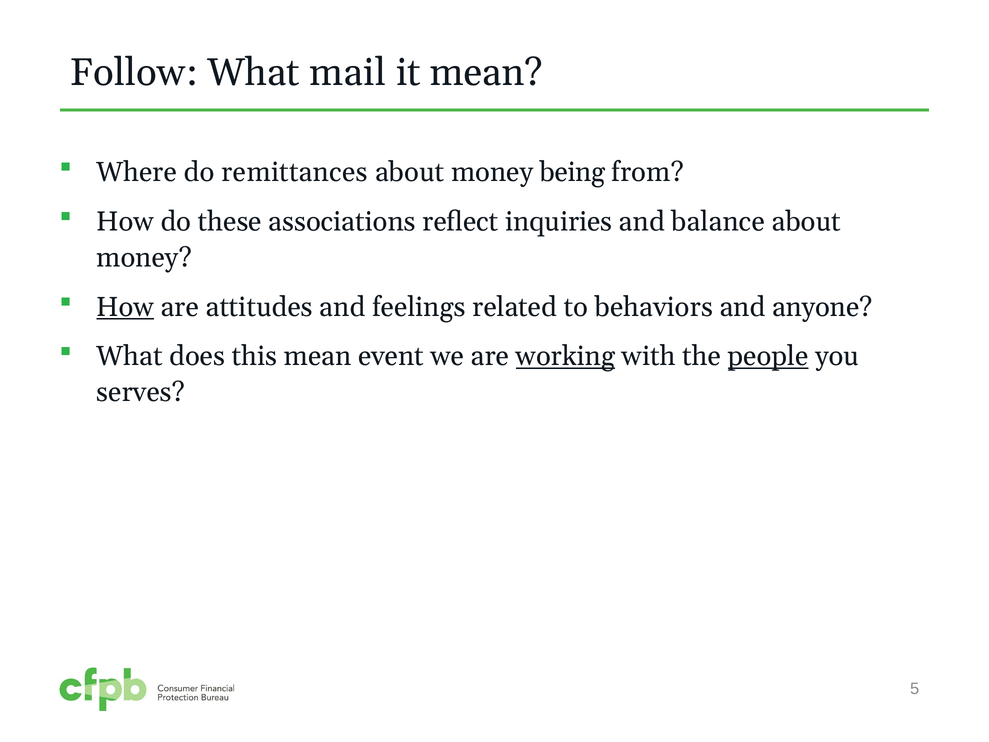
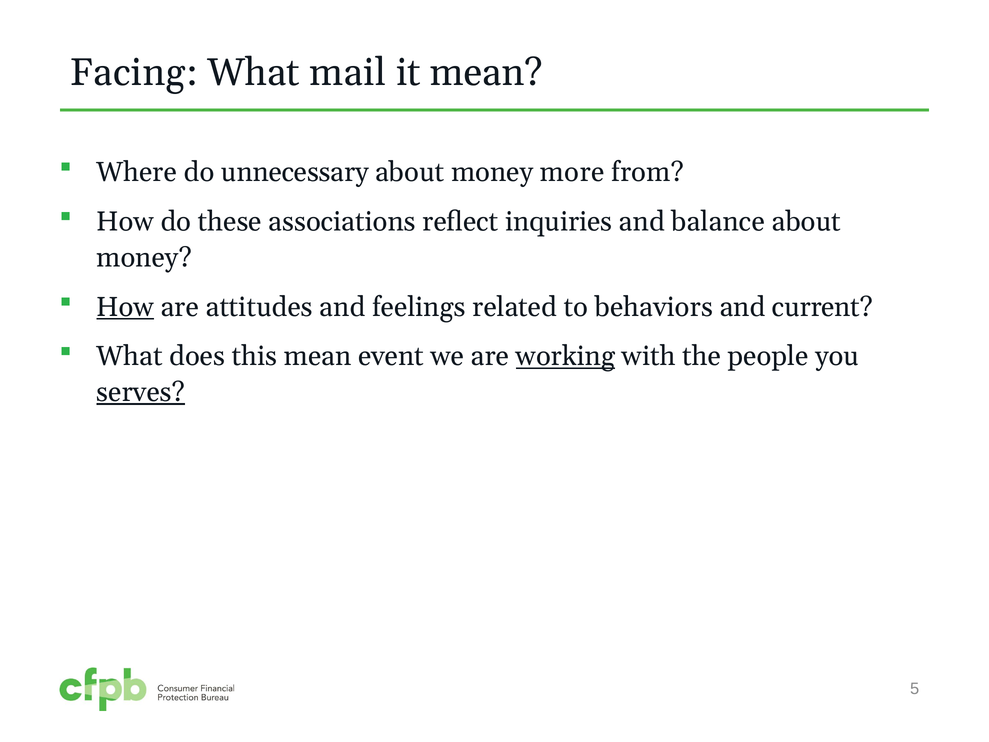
Follow: Follow -> Facing (134, 73)
remittances: remittances -> unnecessary (295, 172)
being: being -> more (572, 172)
anyone: anyone -> current (822, 307)
people underline: present -> none (768, 356)
serves underline: none -> present (141, 392)
